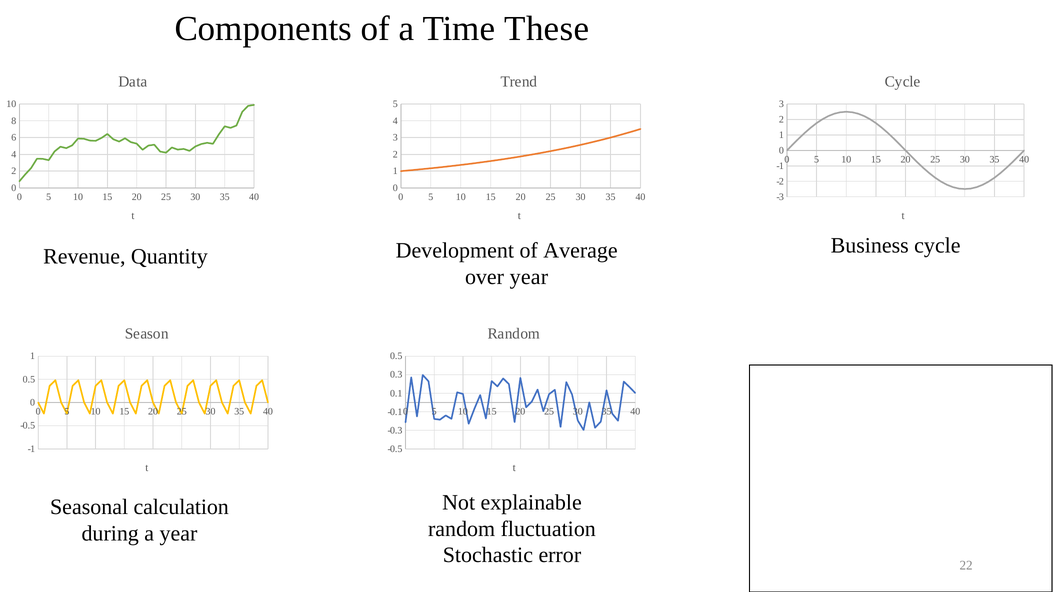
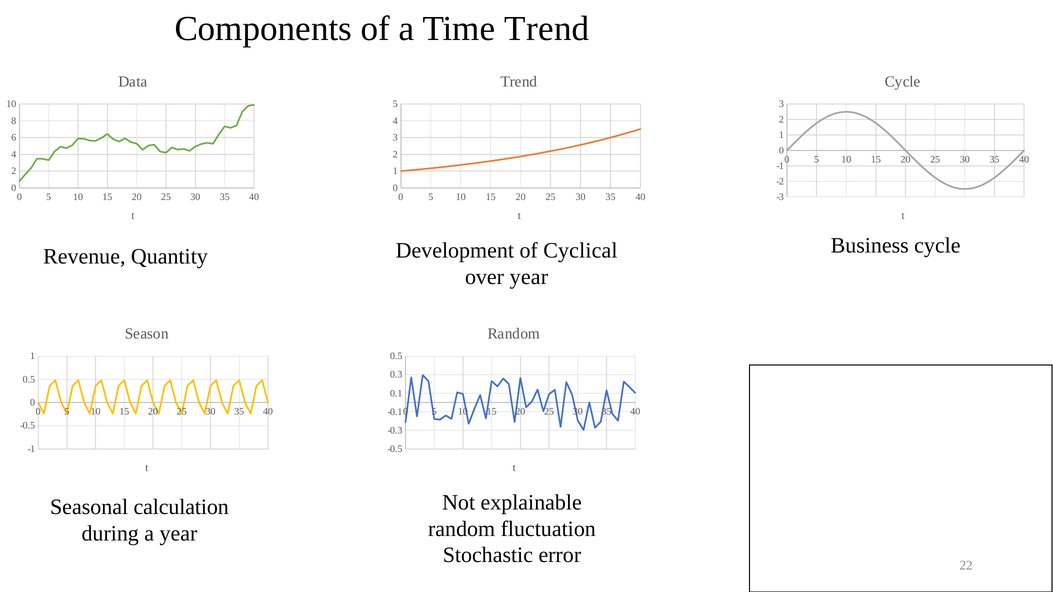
Time These: These -> Trend (547, 29)
Average: Average -> Cyclical (580, 251)
